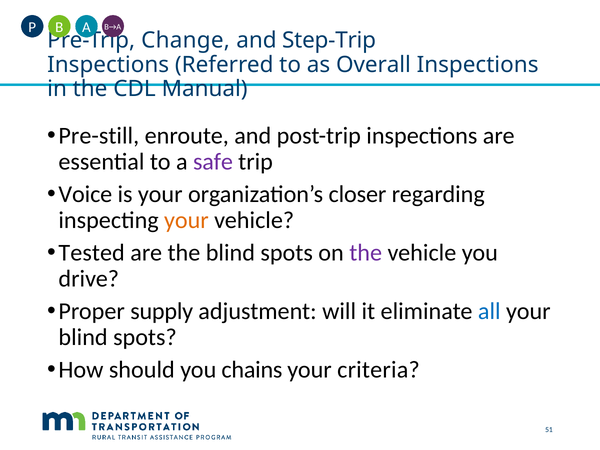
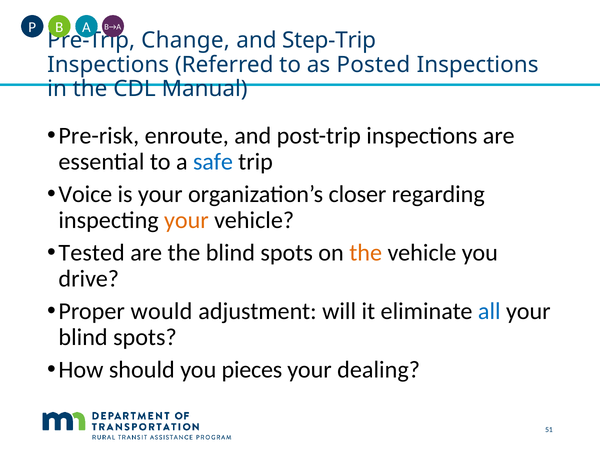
Overall: Overall -> Posted (373, 65)
Pre-still: Pre-still -> Pre-risk (99, 136)
safe colour: purple -> blue (213, 162)
the colour: purple -> orange (366, 253)
supply: supply -> would (161, 311)
chains: chains -> pieces (252, 370)
criteria: criteria -> dealing (379, 370)
